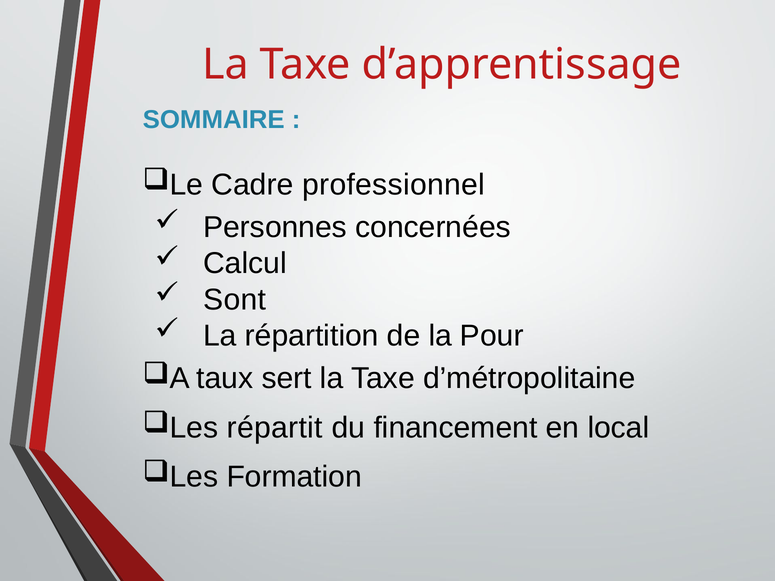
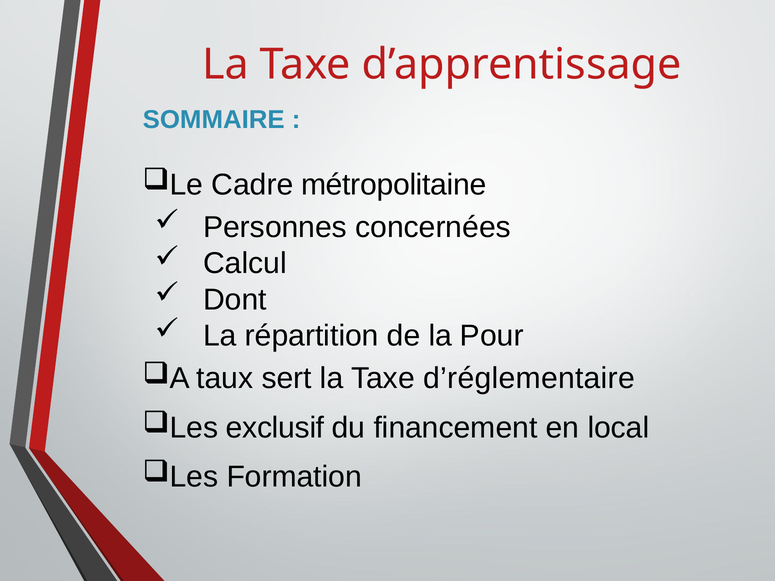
professionnel: professionnel -> métropolitaine (394, 185)
Sont: Sont -> Dont (235, 300)
d’métropolitaine: d’métropolitaine -> d’réglementaire (529, 379)
répartit: répartit -> exclusif (275, 428)
